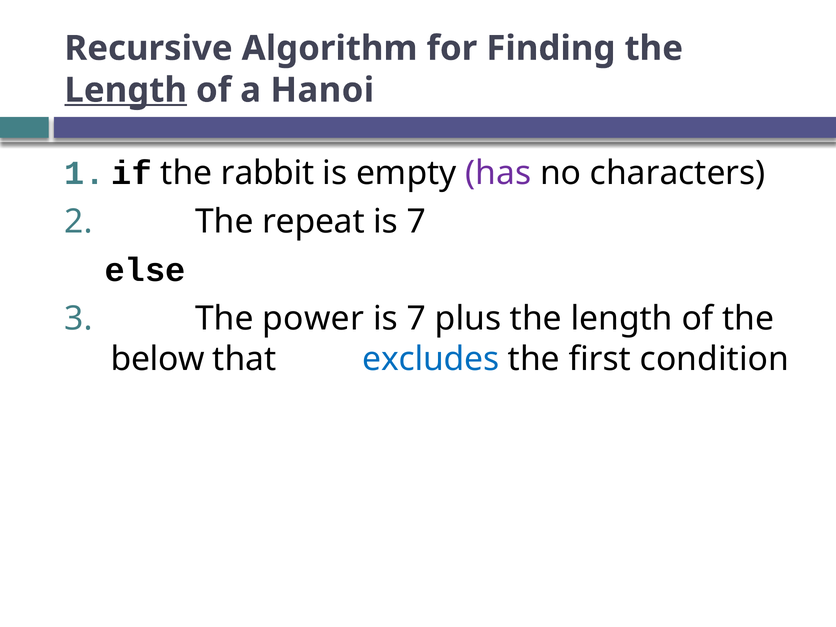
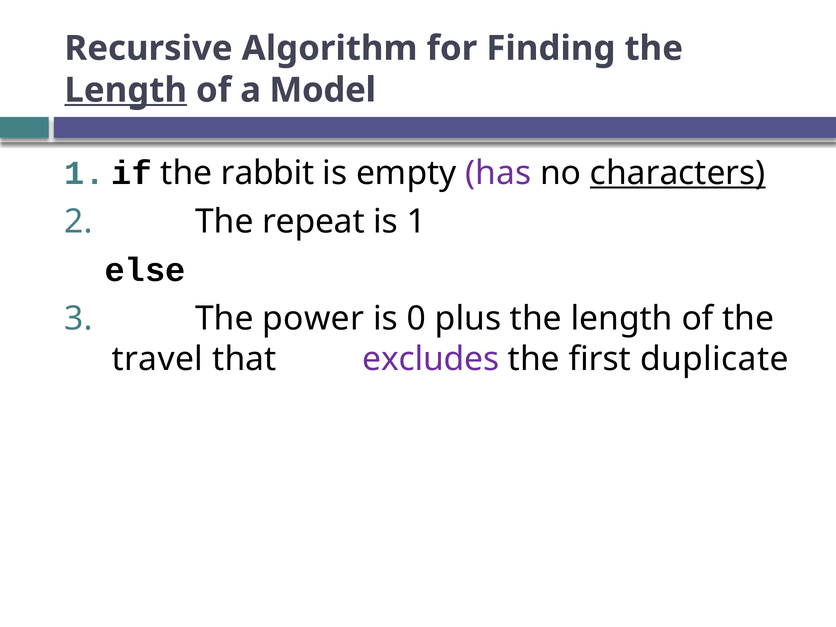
Hanoi: Hanoi -> Model (323, 90)
characters underline: none -> present (678, 173)
7: 7 -> 1 (416, 222)
7: 7 -> 0 (416, 319)
below: below -> travel (157, 359)
excludes colour: blue -> purple (431, 359)
condition: condition -> duplicate (714, 359)
